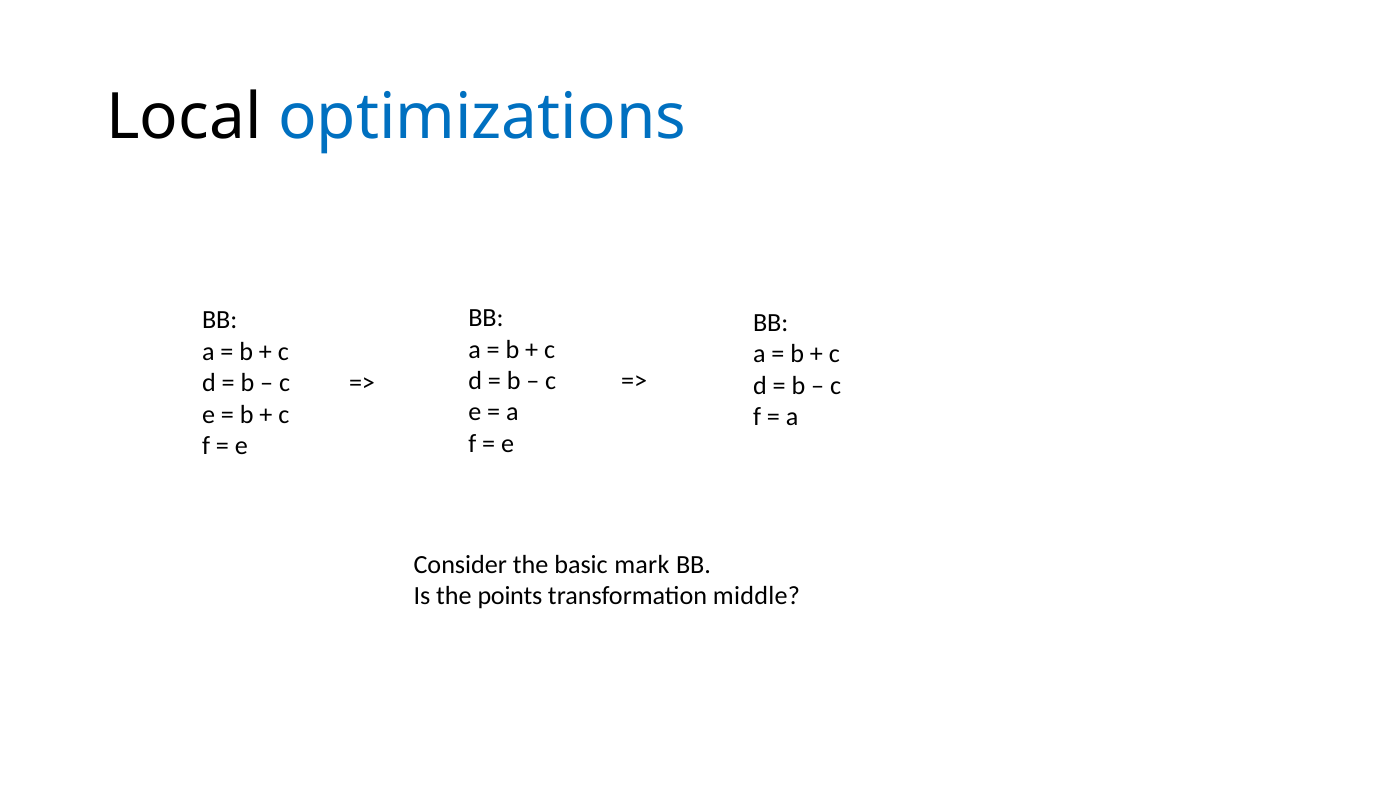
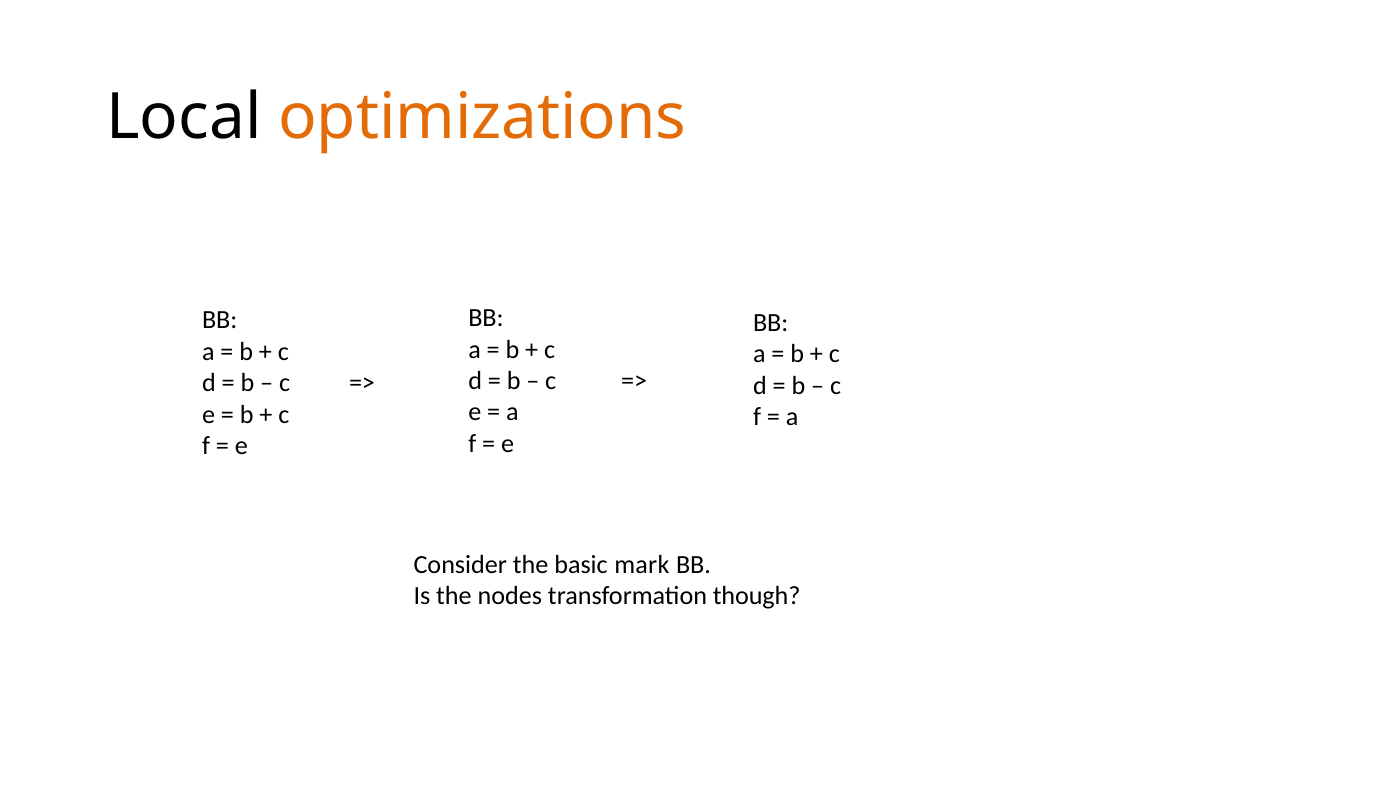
optimizations colour: blue -> orange (482, 117)
points: points -> nodes (510, 596)
middle: middle -> though (757, 596)
